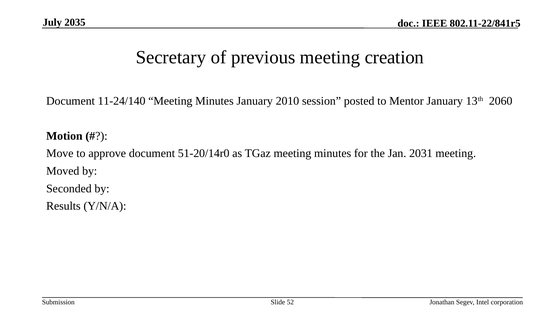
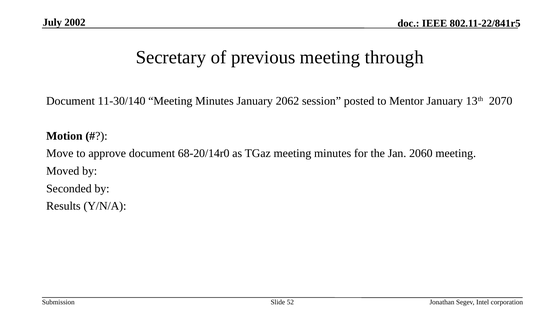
2035: 2035 -> 2002 (75, 22)
creation: creation -> through (394, 57)
11-24/140: 11-24/140 -> 11-30/140 (122, 101)
2010: 2010 -> 2062 (287, 101)
2060: 2060 -> 2070 (501, 101)
51-20/14r0: 51-20/14r0 -> 68-20/14r0 (204, 153)
2031: 2031 -> 2060 (421, 153)
